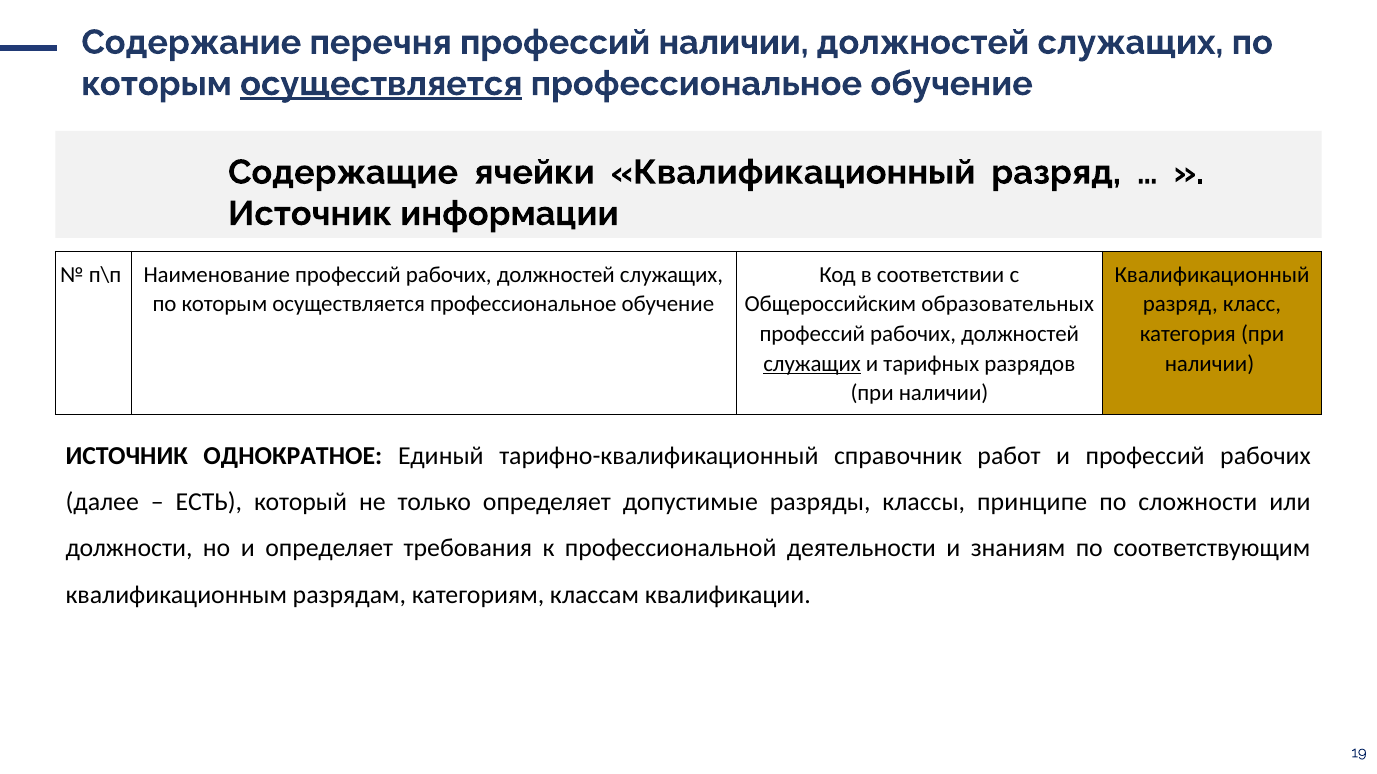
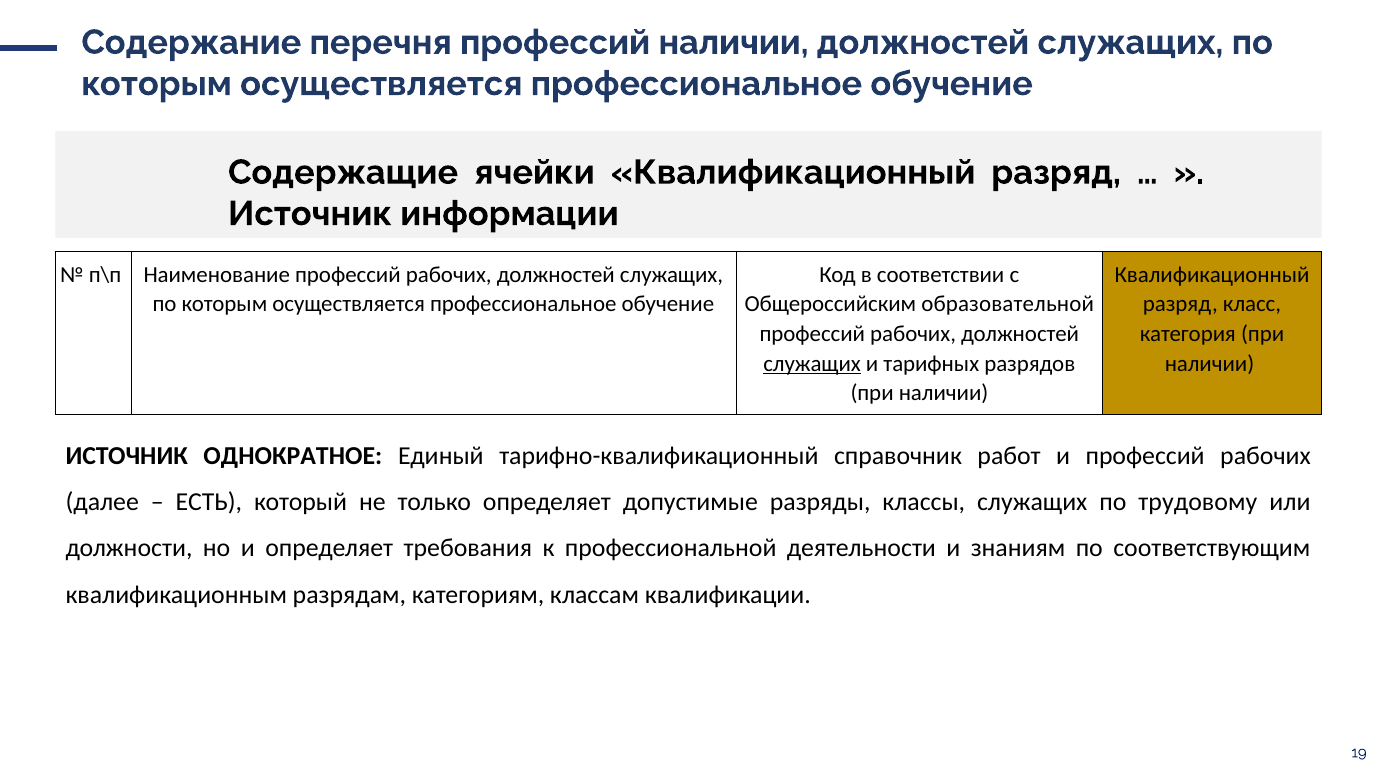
осуществляется underline: present -> none (381, 84)
образовательных: образовательных -> образовательной (1008, 305)
классы принципе: принципе -> служащих (1032, 502)
сложности: сложности -> трудовому (1198, 502)
